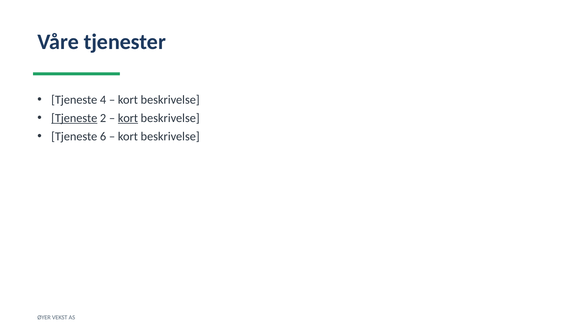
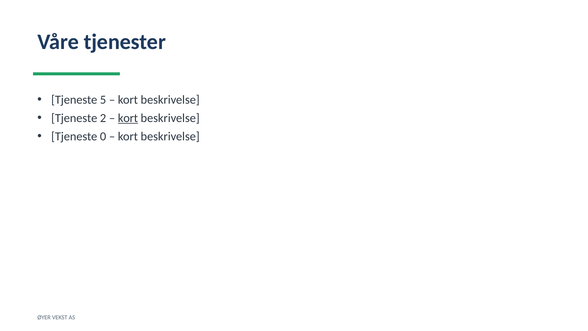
4: 4 -> 5 (103, 100)
Tjeneste underline: present -> none (74, 118)
6: 6 -> 0 (103, 136)
